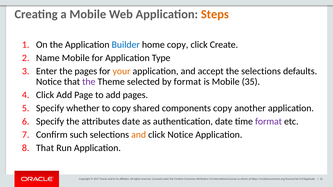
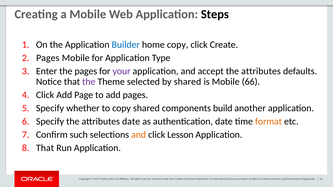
Steps colour: orange -> black (215, 14)
Name: Name -> Pages (48, 58)
your colour: orange -> purple (122, 71)
accept the selections: selections -> attributes (261, 71)
by format: format -> shared (187, 82)
35: 35 -> 66 (251, 82)
components copy: copy -> build (223, 108)
format colour: purple -> orange (269, 122)
click Notice: Notice -> Lesson (180, 135)
